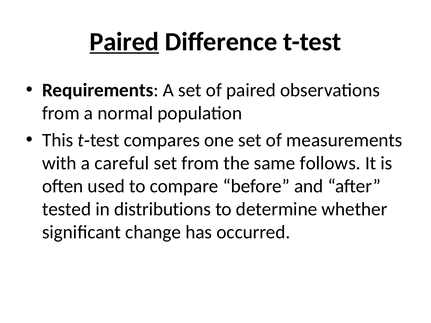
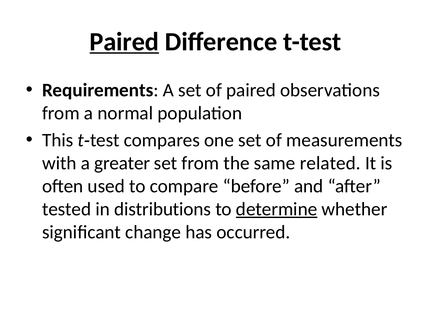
careful: careful -> greater (122, 163)
follows: follows -> related (330, 163)
determine underline: none -> present (277, 209)
